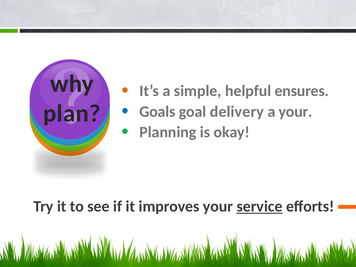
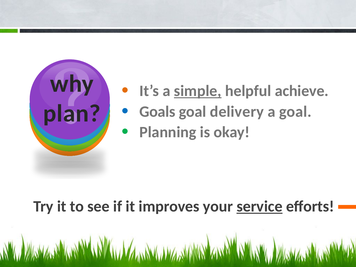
simple underline: none -> present (198, 91)
ensures: ensures -> achieve (302, 91)
a your: your -> goal (295, 112)
